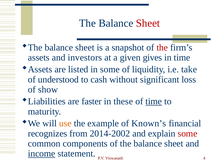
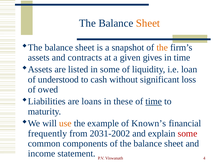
Sheet colour: red -> orange (148, 23)
the colour: red -> orange (162, 47)
investors: investors -> contracts (85, 57)
take: take -> loan (189, 69)
show: show -> owed (48, 90)
faster: faster -> loans (92, 101)
recognizes: recognizes -> frequently (48, 133)
2014-2002: 2014-2002 -> 2031-2002 (110, 133)
income underline: present -> none (42, 154)
